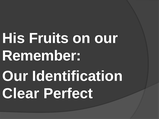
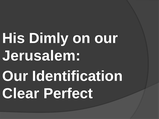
Fruits: Fruits -> Dimly (49, 38)
Remember: Remember -> Jerusalem (41, 56)
